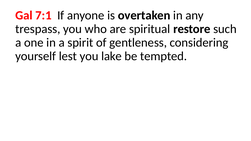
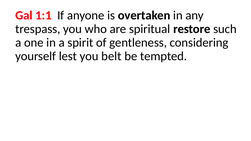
7:1: 7:1 -> 1:1 (43, 15)
lake: lake -> belt (111, 56)
